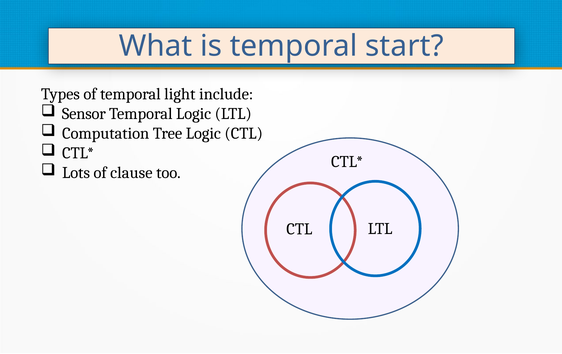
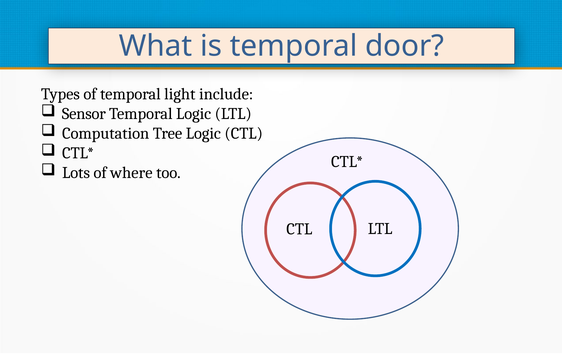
start: start -> door (405, 46)
clause: clause -> where (131, 173)
